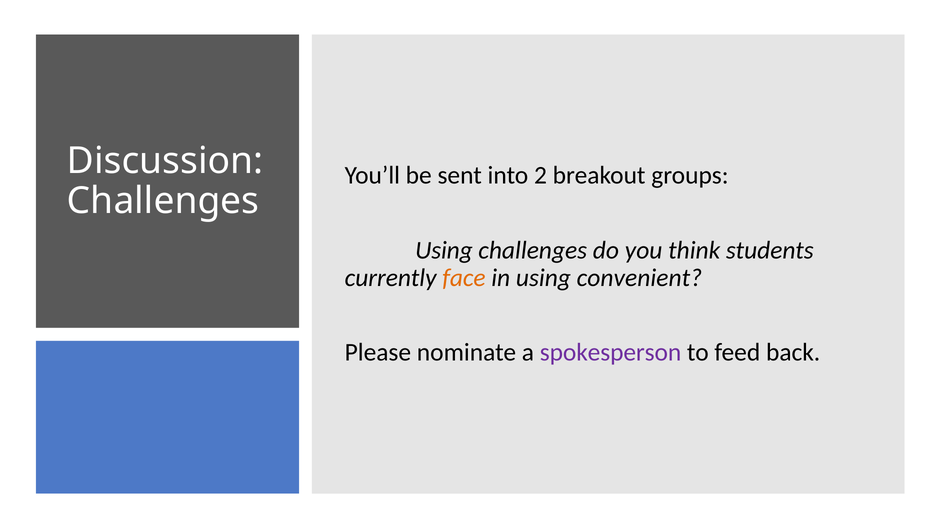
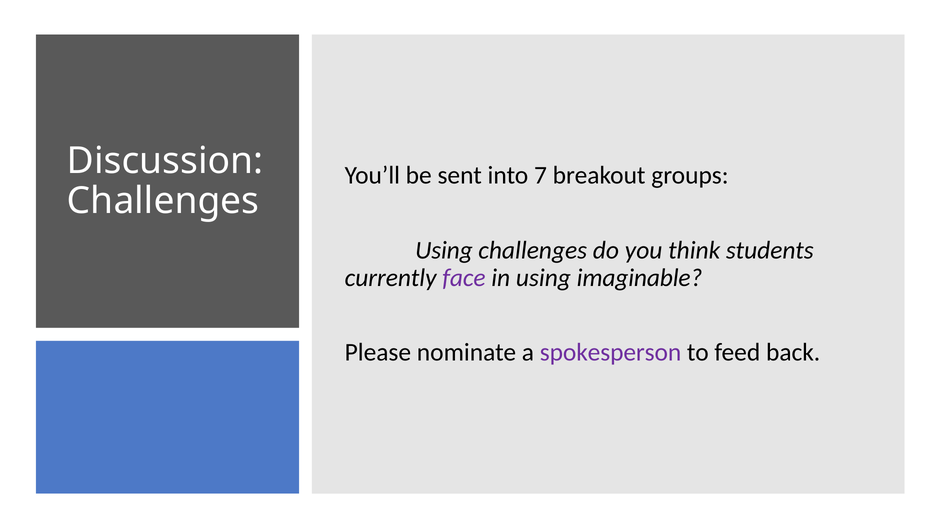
2: 2 -> 7 (541, 175)
face colour: orange -> purple (464, 278)
convenient: convenient -> imaginable (639, 278)
